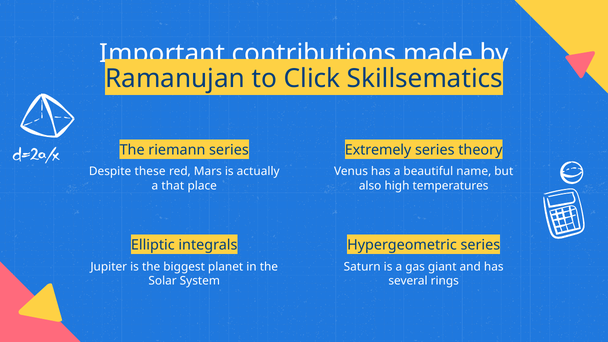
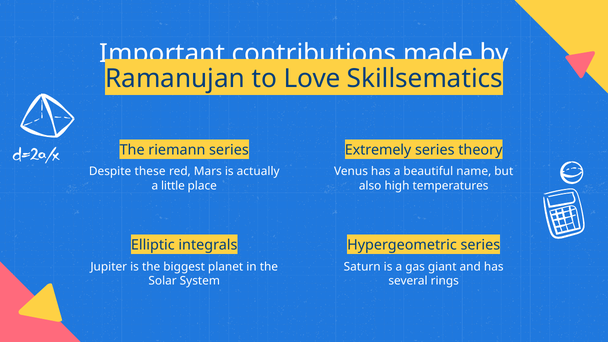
Click: Click -> Love (312, 79)
that: that -> little (173, 186)
